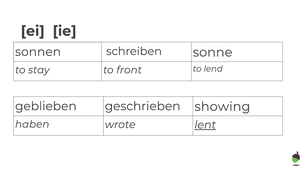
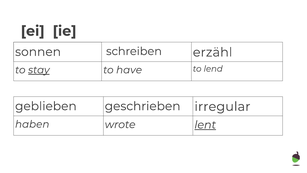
sonne: sonne -> erzähl (213, 52)
stay underline: none -> present (39, 70)
front: front -> have (129, 70)
showing: showing -> irregular (222, 106)
